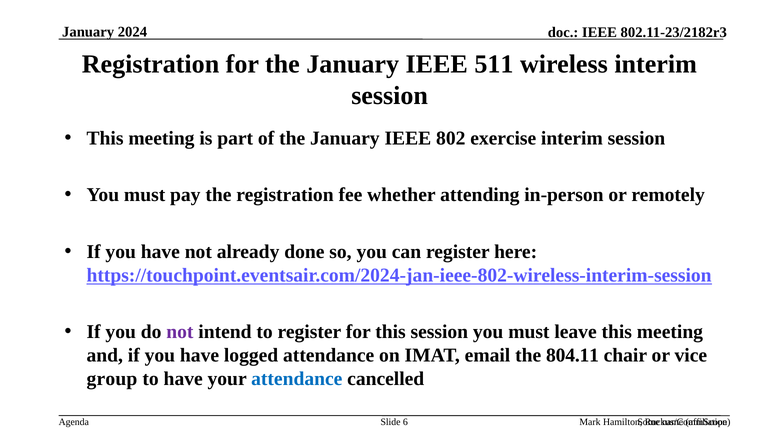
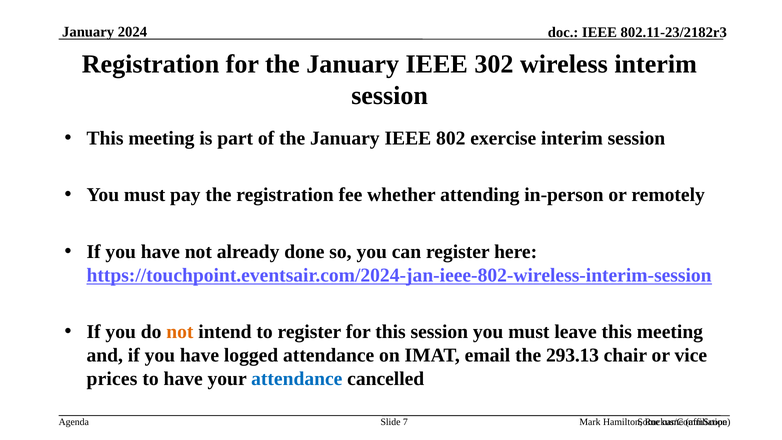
511: 511 -> 302 (494, 64)
not colour: purple -> orange (180, 332)
804.11: 804.11 -> 293.13 (573, 355)
group: group -> prices (112, 379)
6: 6 -> 7 (405, 422)
